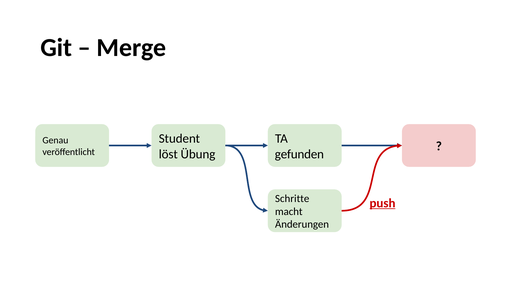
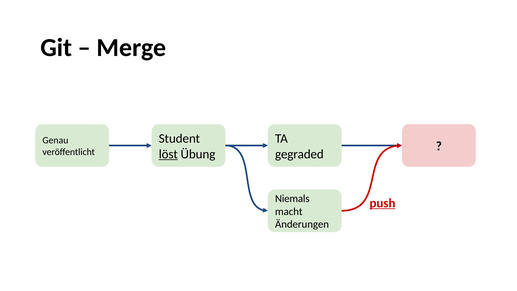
löst underline: none -> present (168, 154)
gefunden: gefunden -> gegraded (299, 154)
Schritte: Schritte -> Niemals (292, 198)
